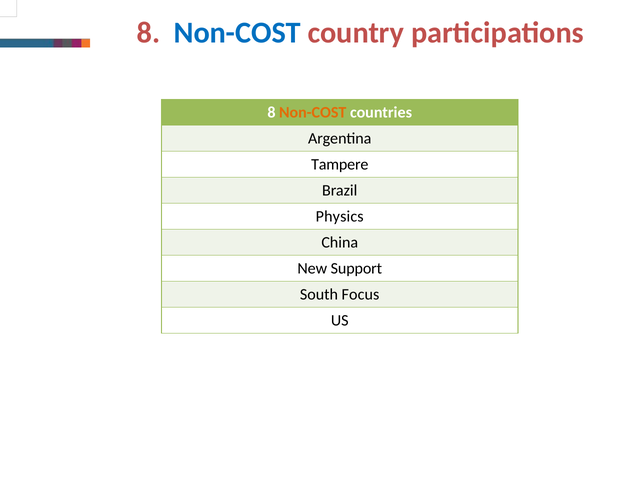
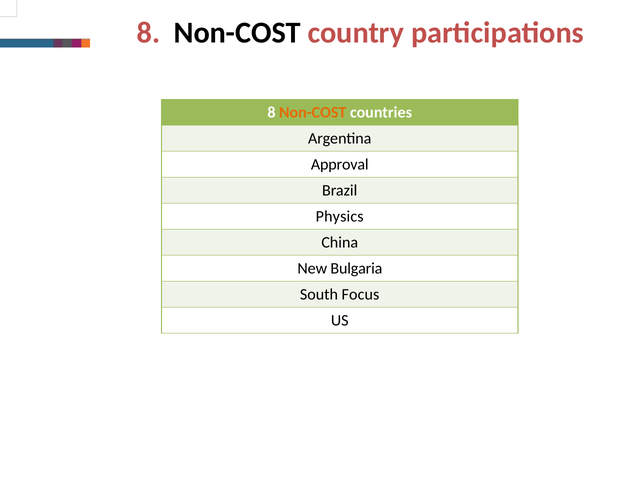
Non-COST colour: blue -> black (237, 33)
Tampere: Tampere -> Approval (340, 165)
Support: Support -> Bulgaria (356, 269)
